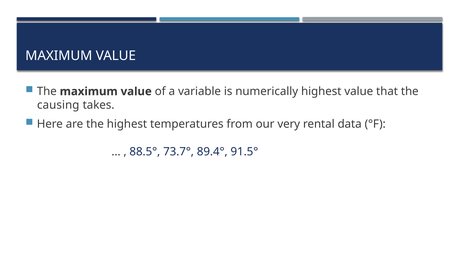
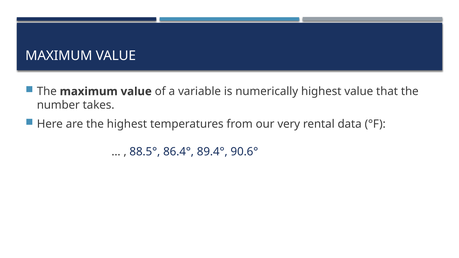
causing: causing -> number (58, 105)
73.7°: 73.7° -> 86.4° (179, 152)
91.5°: 91.5° -> 90.6° (244, 152)
